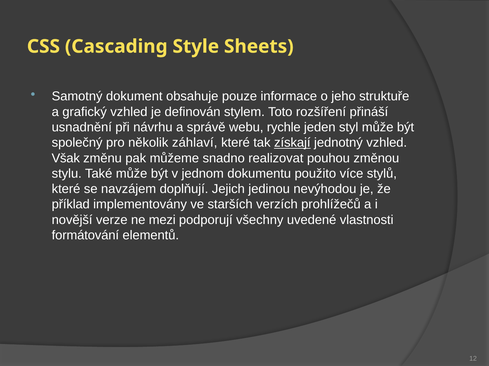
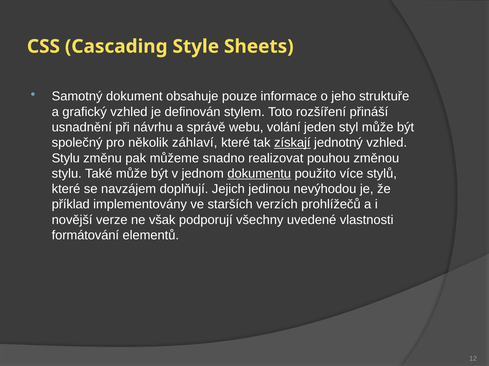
rychle: rychle -> volání (284, 128)
Však: Však -> Stylu (66, 158)
dokumentu underline: none -> present (259, 174)
mezi: mezi -> však (162, 220)
